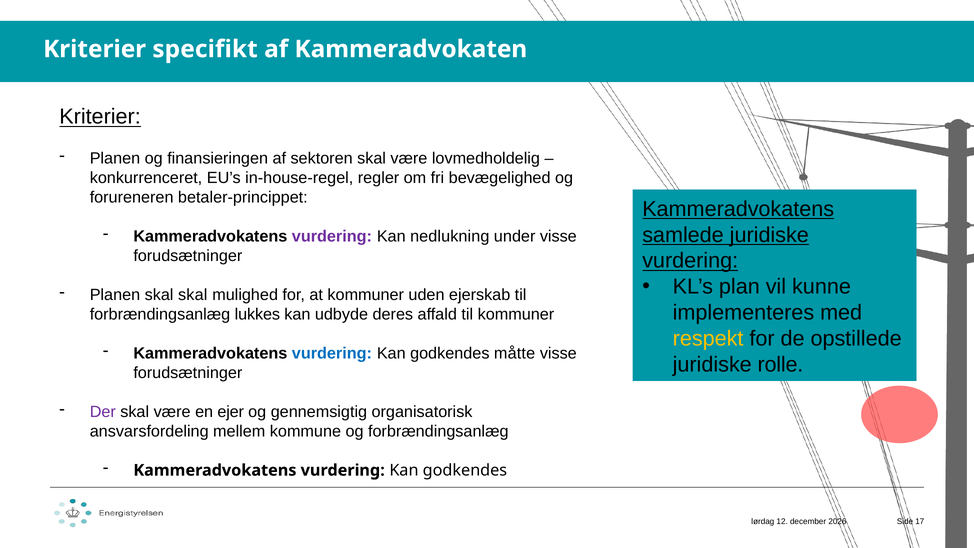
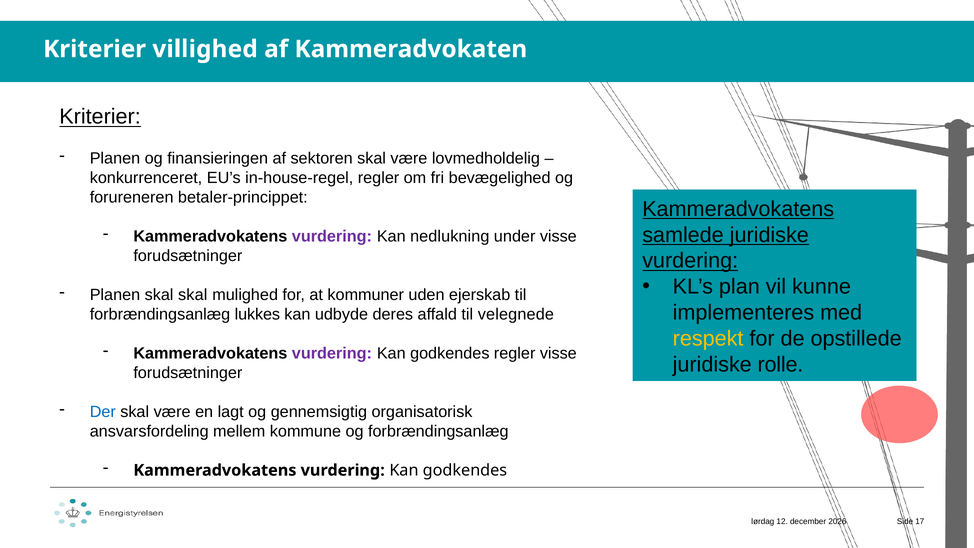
specifikt: specifikt -> villighed (205, 49)
til kommuner: kommuner -> velegnede (516, 314)
vurdering colour: blue -> purple (332, 353)
godkendes måtte: måtte -> regler (515, 353)
Der colour: purple -> blue (103, 412)
ejer: ejer -> lagt (231, 412)
